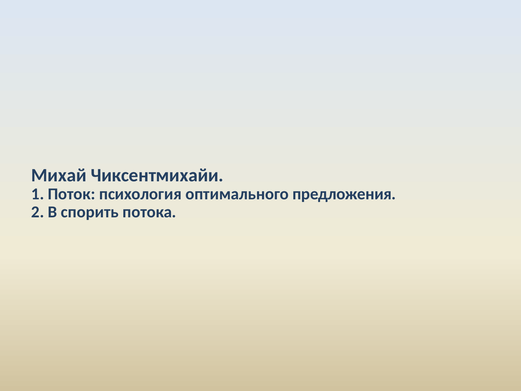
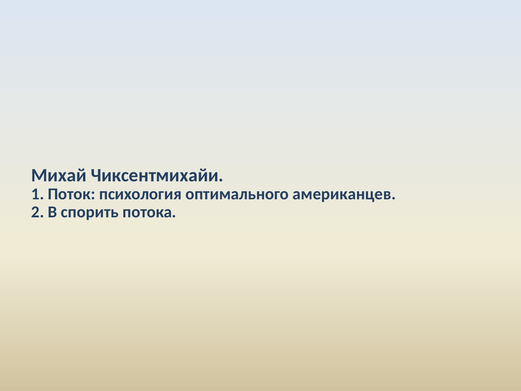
предложения: предложения -> американцев (344, 194)
